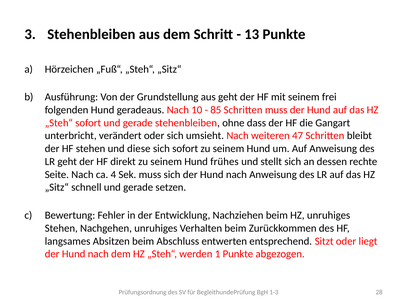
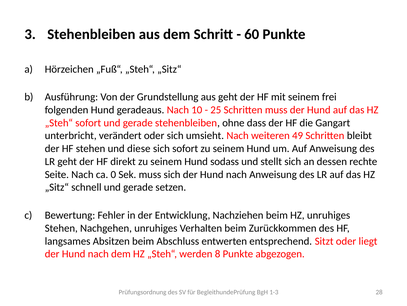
13: 13 -> 60 (252, 34)
85: 85 -> 25 (216, 110)
47: 47 -> 49 (298, 135)
frühes: frühes -> sodass (225, 161)
4: 4 -> 0 (113, 174)
1: 1 -> 8 (218, 253)
